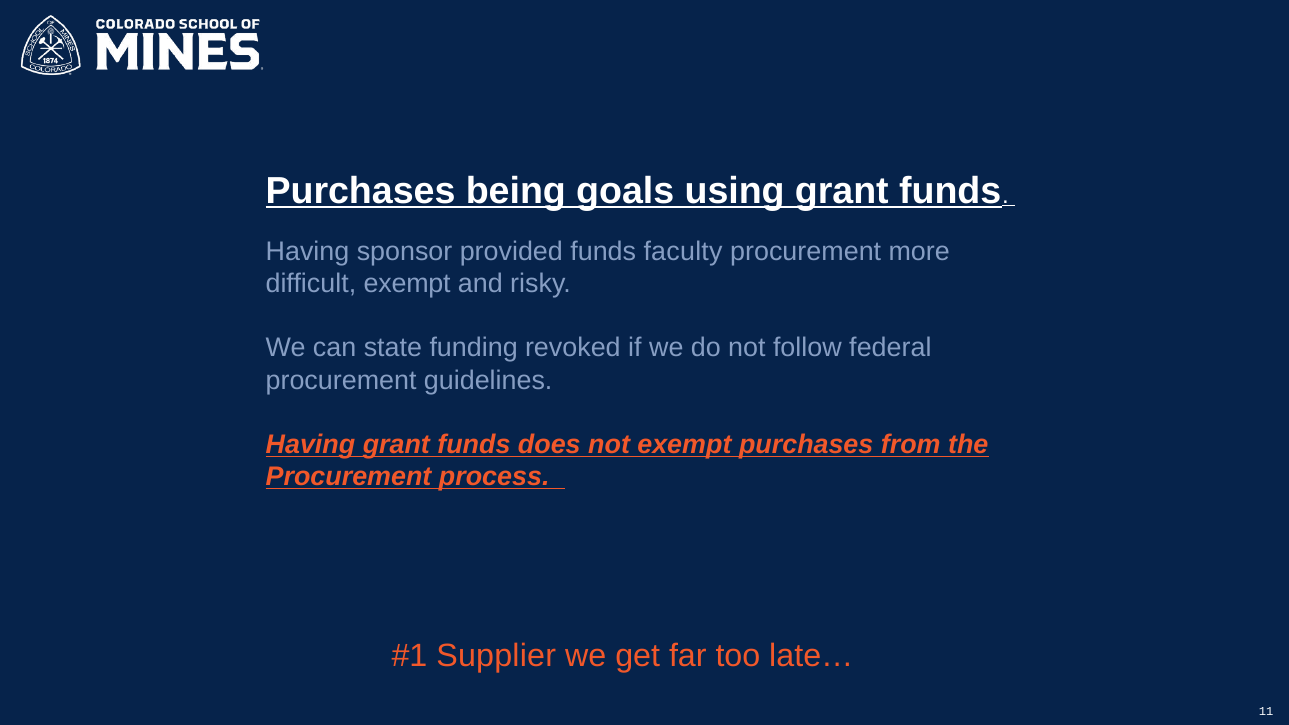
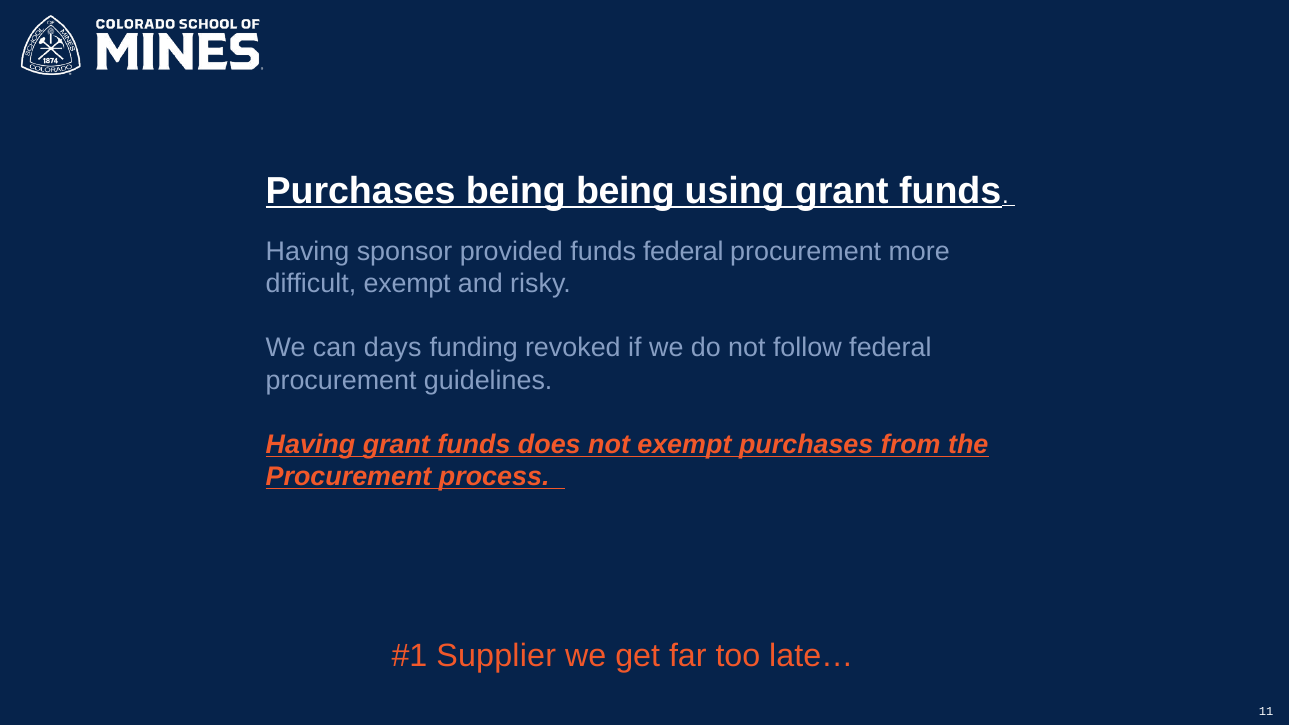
being goals: goals -> being (625, 191)
funds faculty: faculty -> federal (683, 251)
state: state -> days (393, 348)
